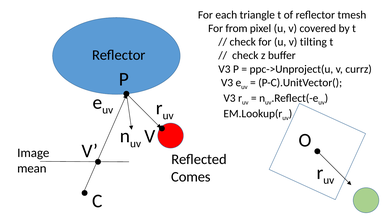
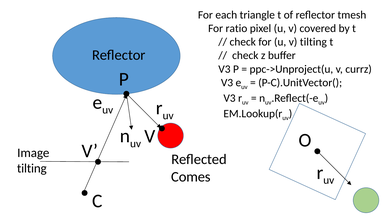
from: from -> ratio (236, 28)
mean: mean -> tilting (32, 169)
